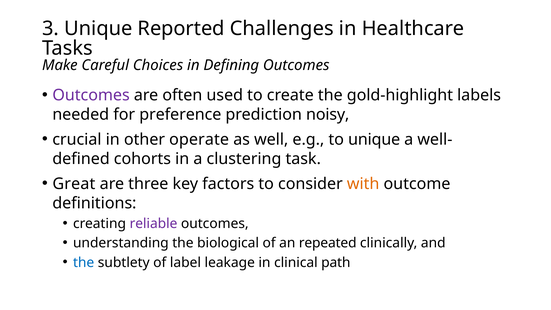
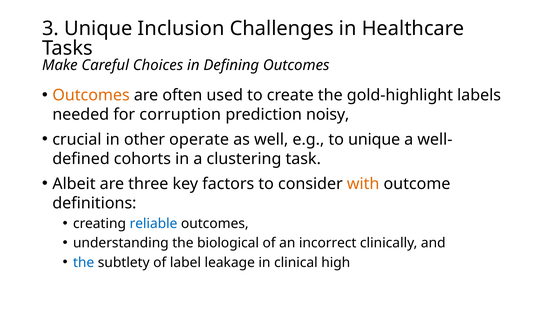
Reported: Reported -> Inclusion (181, 29)
Outcomes colour: purple -> orange (91, 95)
preference: preference -> corruption (180, 115)
Great: Great -> Albeit (74, 184)
reliable colour: purple -> blue (154, 224)
repeated: repeated -> incorrect (328, 243)
path: path -> high (336, 262)
